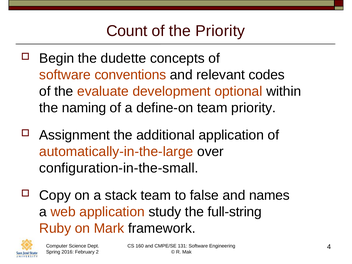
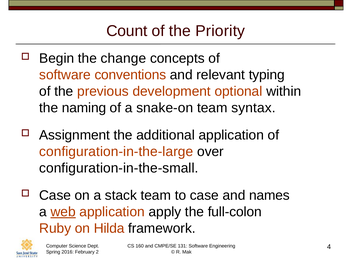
dudette: dudette -> change (123, 58)
codes: codes -> typing (267, 75)
evaluate: evaluate -> previous (103, 91)
define-on: define-on -> snake-on (165, 108)
team priority: priority -> syntax (254, 108)
automatically-in-the-large: automatically-in-the-large -> configuration-in-the-large (116, 152)
Copy: Copy -> Case (55, 195)
to false: false -> case (204, 195)
web underline: none -> present (63, 212)
study: study -> apply (165, 212)
full-string: full-string -> full-colon (235, 212)
Mark: Mark -> Hilda (109, 228)
